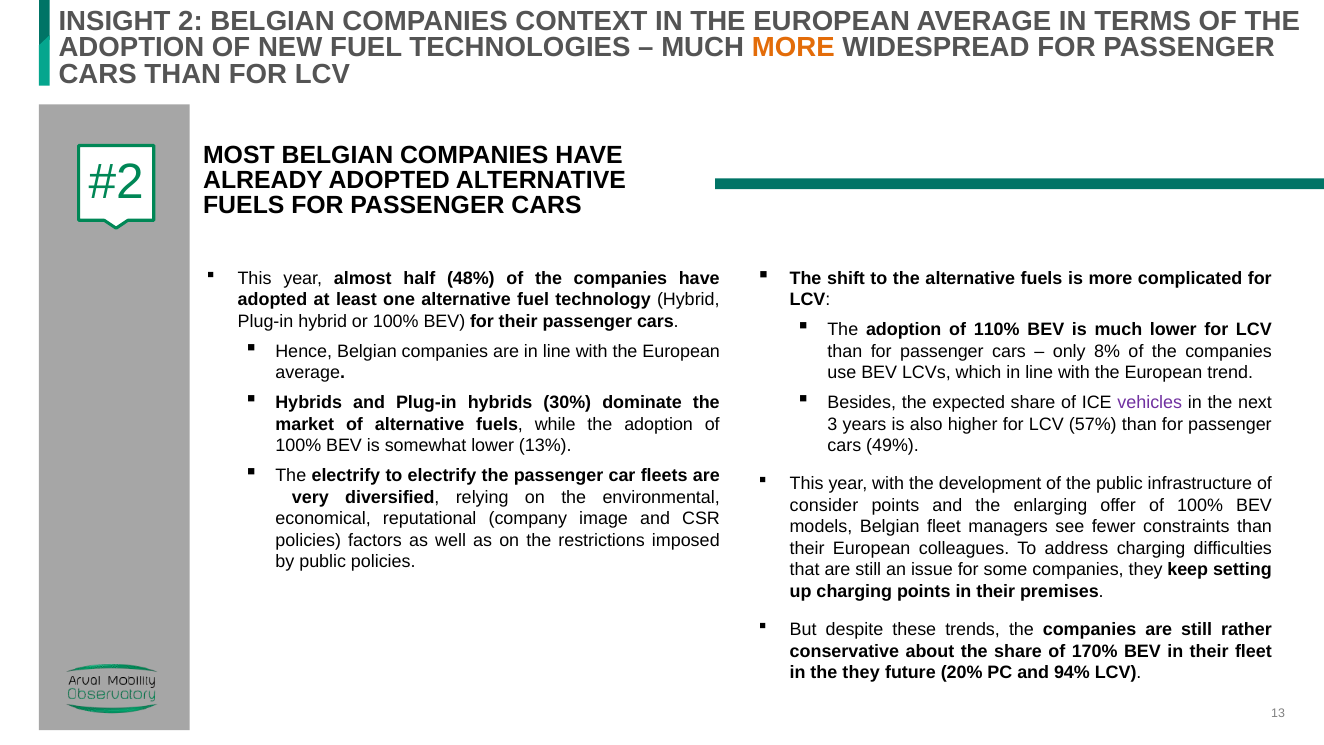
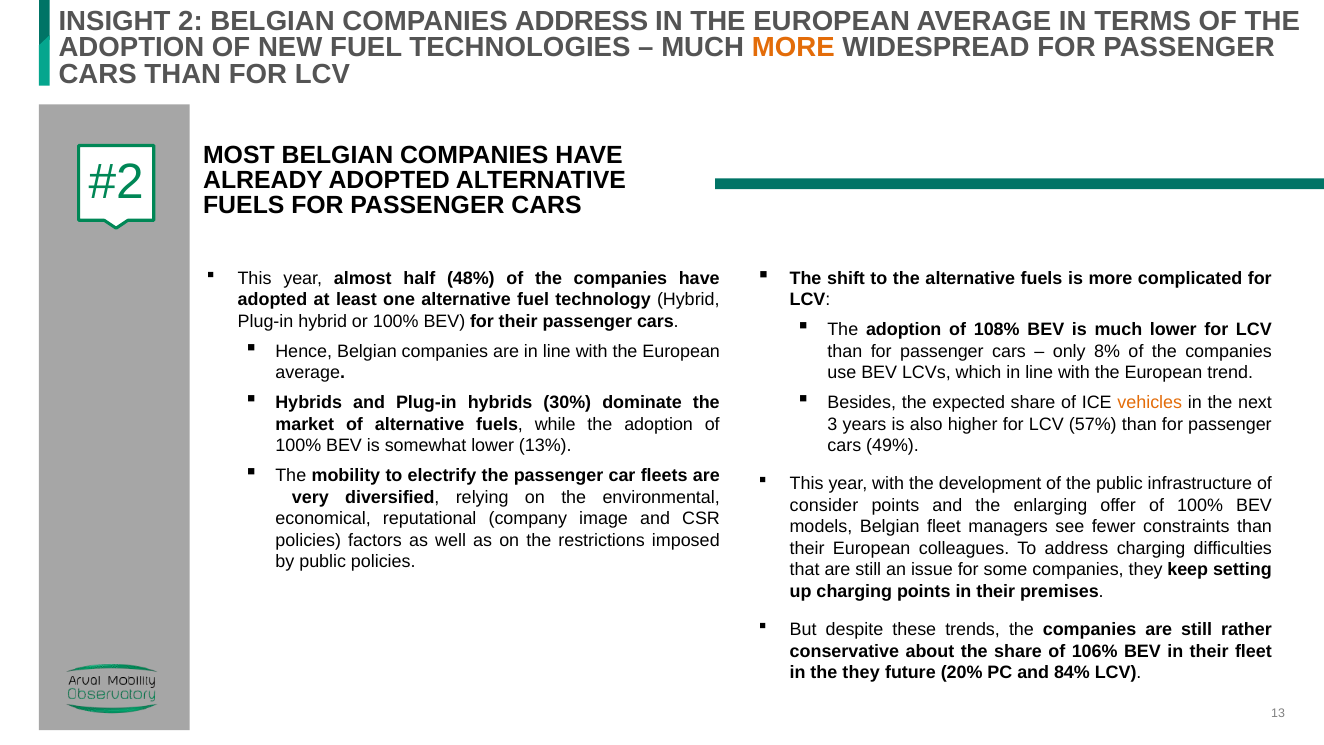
COMPANIES CONTEXT: CONTEXT -> ADDRESS (582, 21)
110%: 110% -> 108% (997, 330)
vehicles colour: purple -> orange (1150, 402)
The electrify: electrify -> mobility (346, 475)
170%: 170% -> 106% (1095, 651)
94%: 94% -> 84% (1072, 672)
